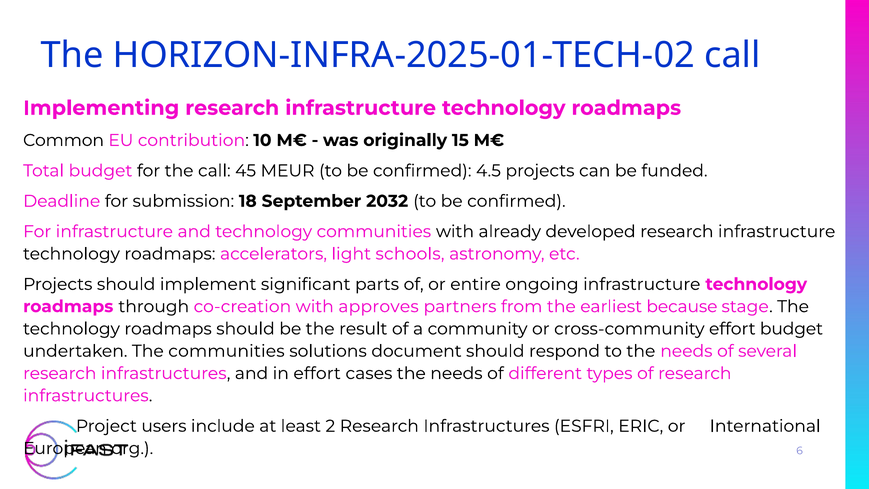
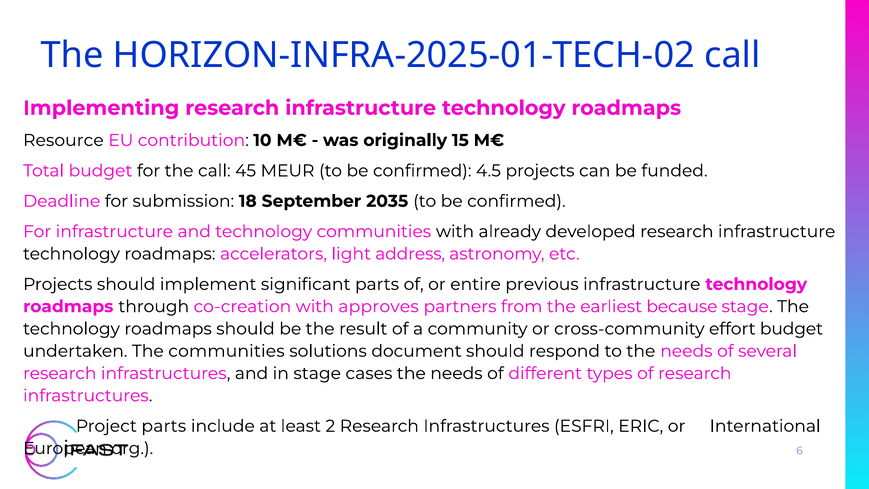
Common: Common -> Resource (63, 140)
2032: 2032 -> 2035 (387, 201)
schools: schools -> address (410, 254)
ongoing: ongoing -> previous (542, 284)
in effort: effort -> stage (317, 373)
Project users: users -> parts (164, 426)
